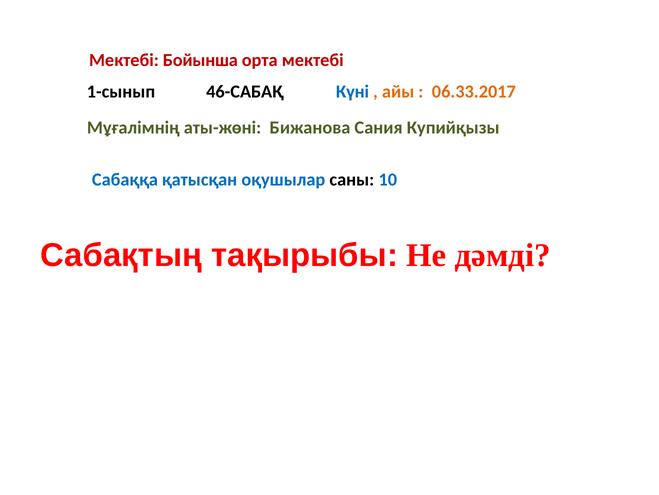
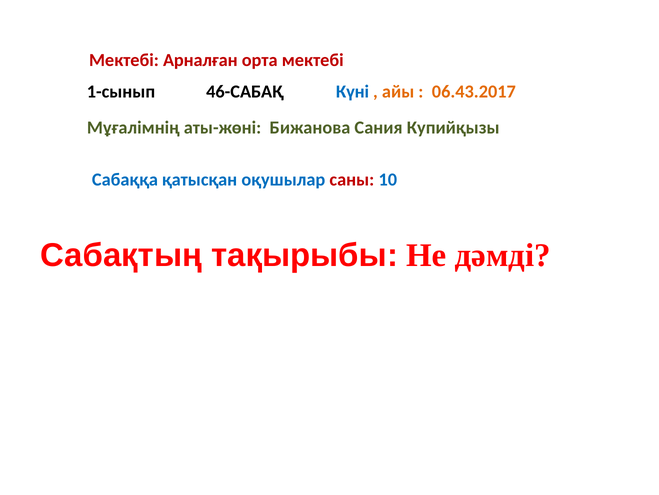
Бойынша: Бойынша -> Арналған (200, 60)
06.33.2017: 06.33.2017 -> 06.43.2017 (474, 91)
саны colour: black -> red (352, 180)
